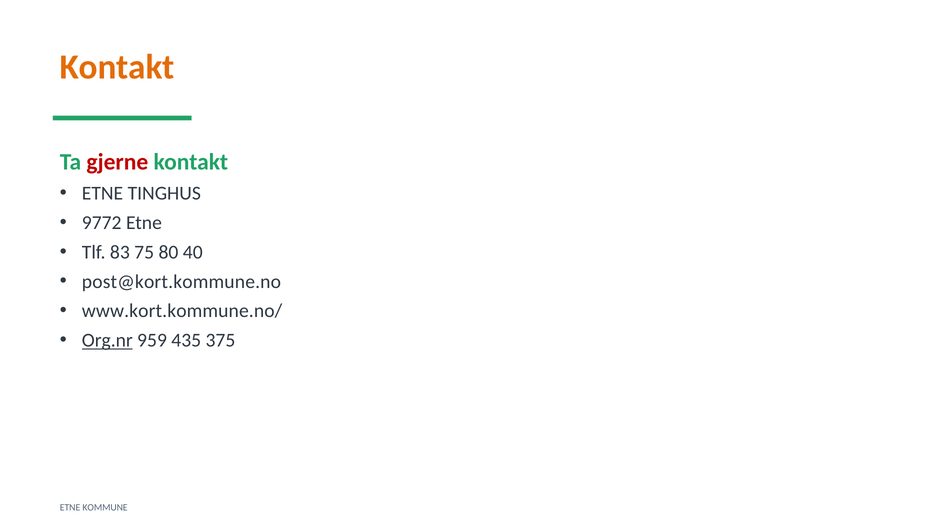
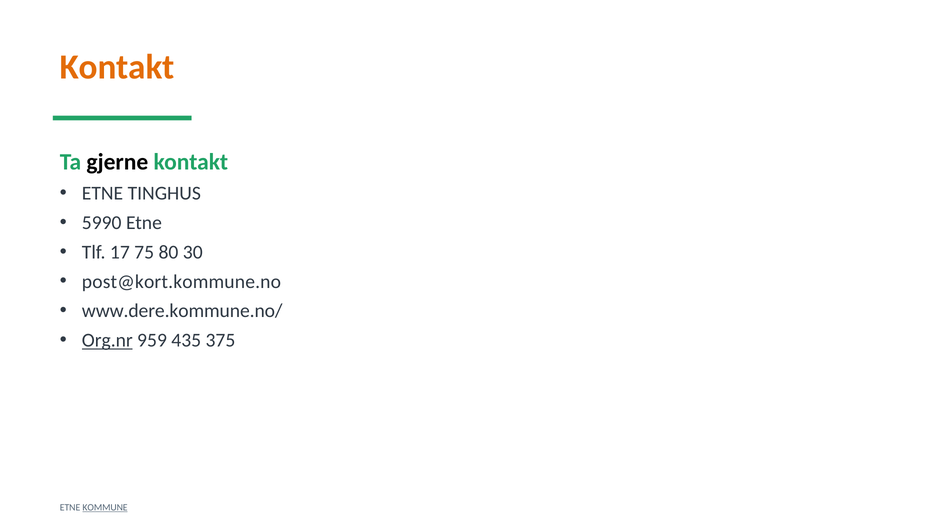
gjerne colour: red -> black (117, 162)
9772: 9772 -> 5990 (102, 223)
83: 83 -> 17 (120, 252)
40: 40 -> 30 (193, 252)
www.kort.kommune.no/: www.kort.kommune.no/ -> www.dere.kommune.no/ (182, 311)
KOMMUNE underline: none -> present (105, 507)
